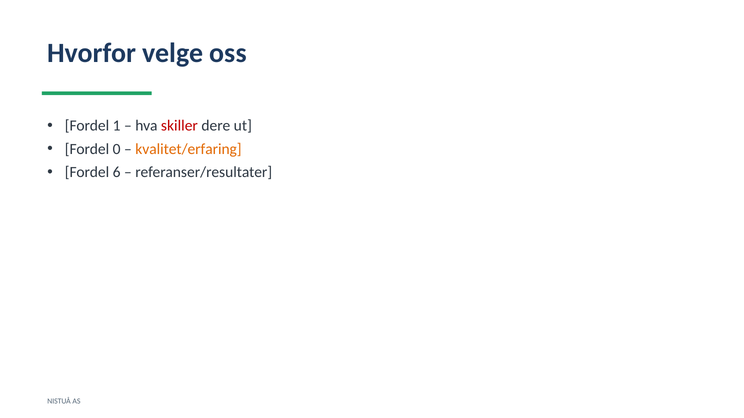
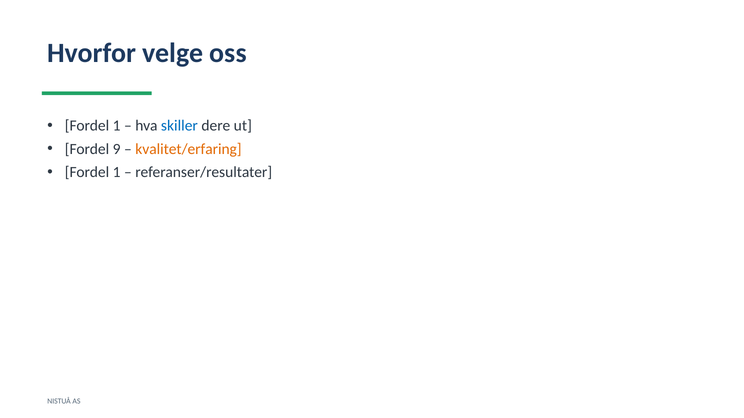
skiller colour: red -> blue (179, 126)
0: 0 -> 9 (117, 149)
6: 6 -> 1 (117, 173)
